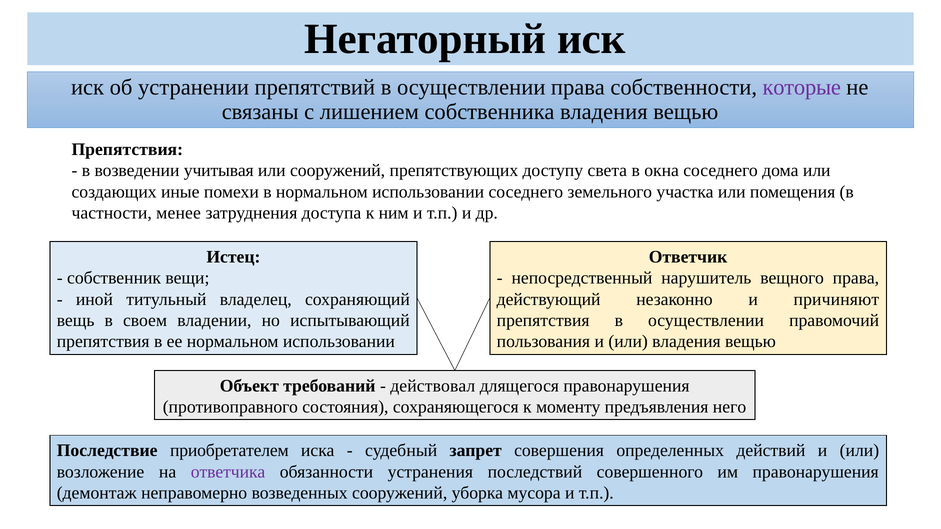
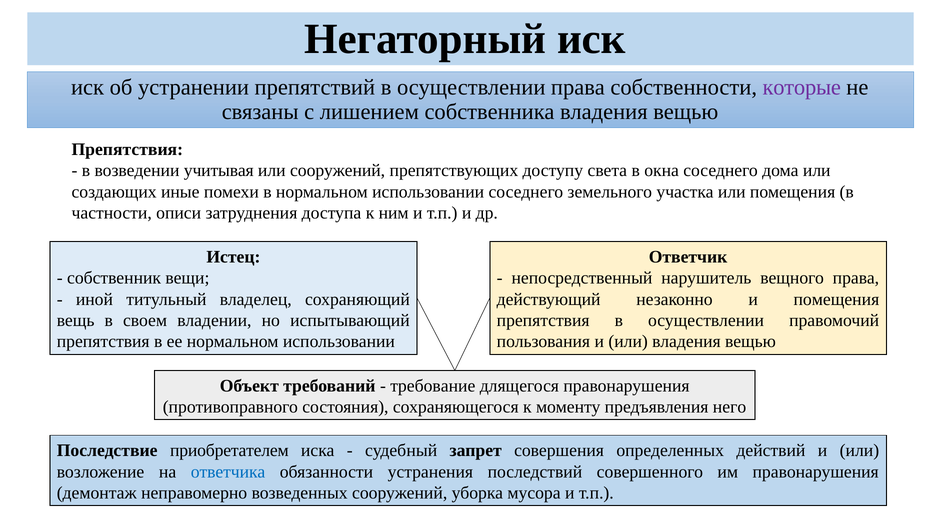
менее: менее -> описи (179, 213)
и причиняют: причиняют -> помещения (836, 299)
действовал: действовал -> требование (433, 386)
ответчика colour: purple -> blue (228, 472)
